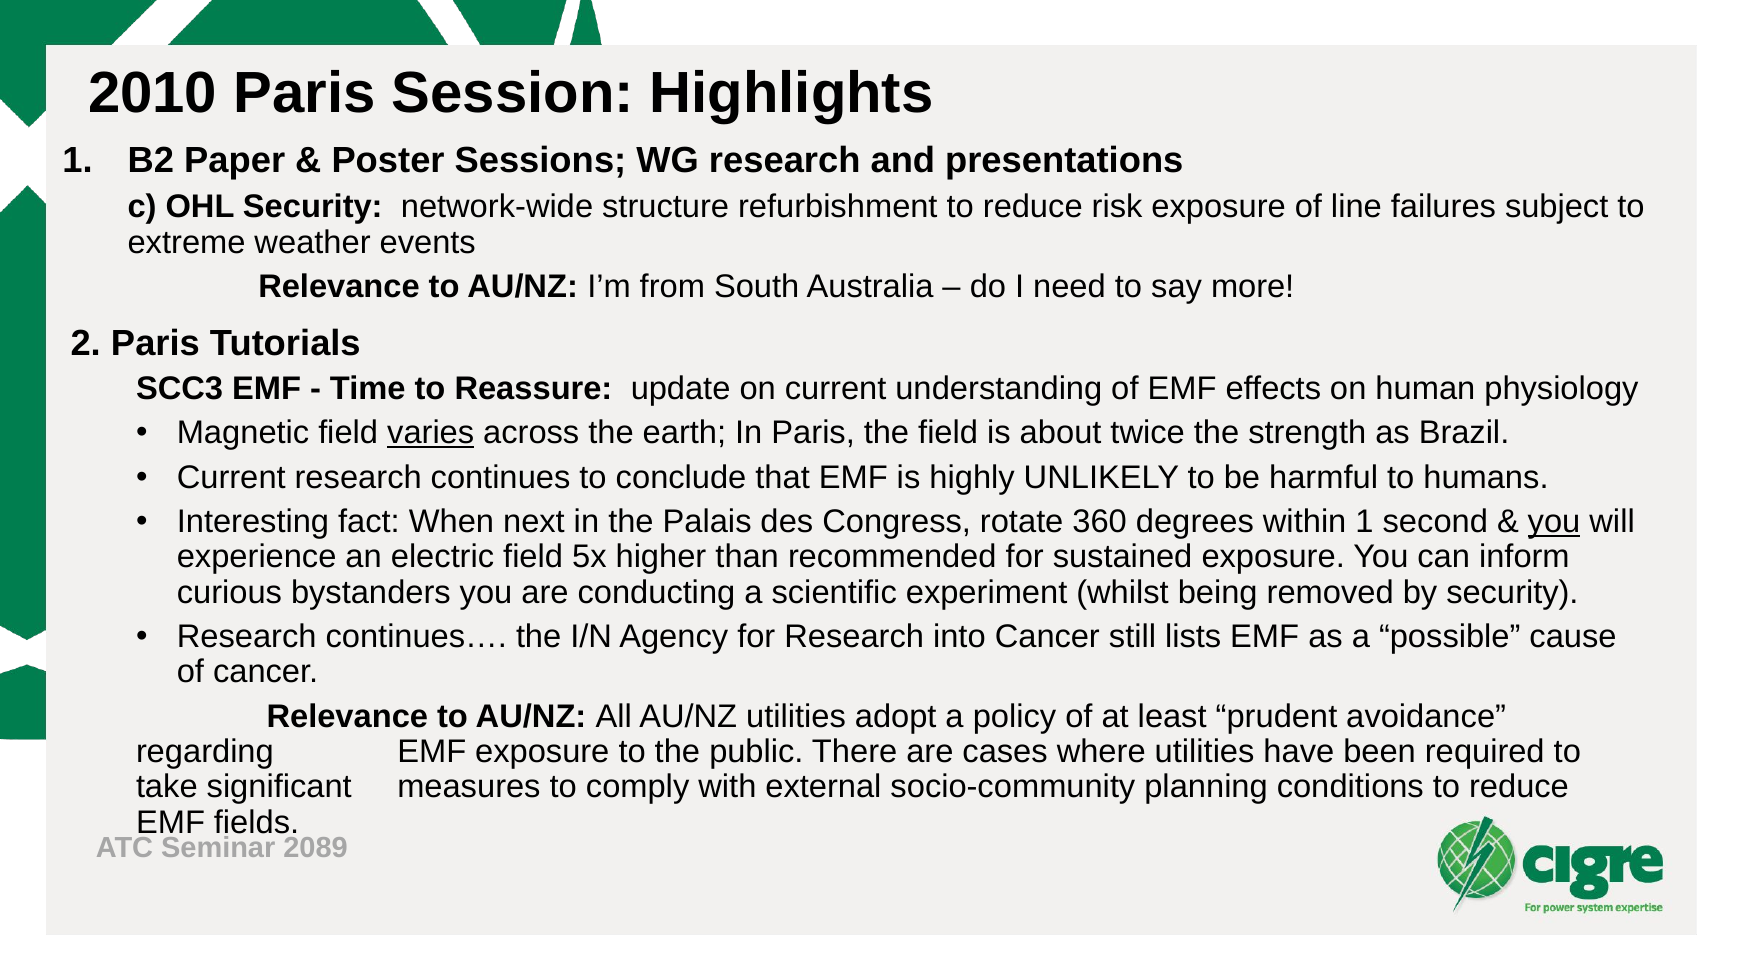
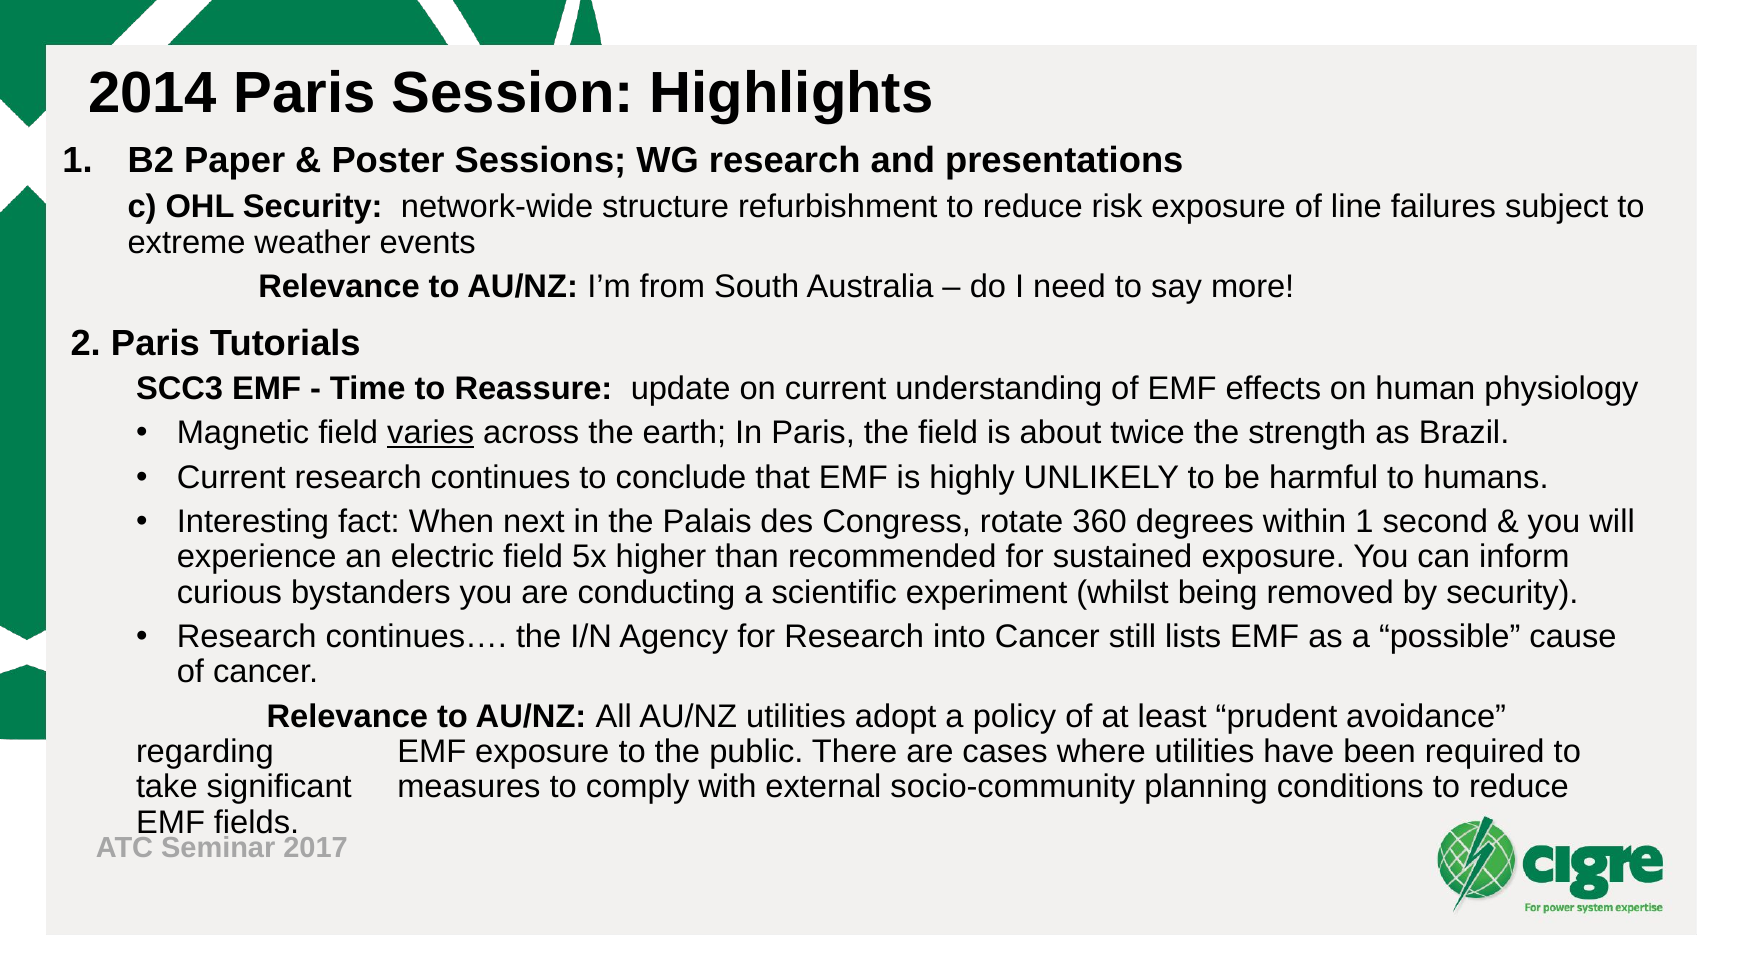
2010: 2010 -> 2014 (153, 94)
you underline: present -> none (1554, 522)
2089: 2089 -> 2017 (316, 848)
